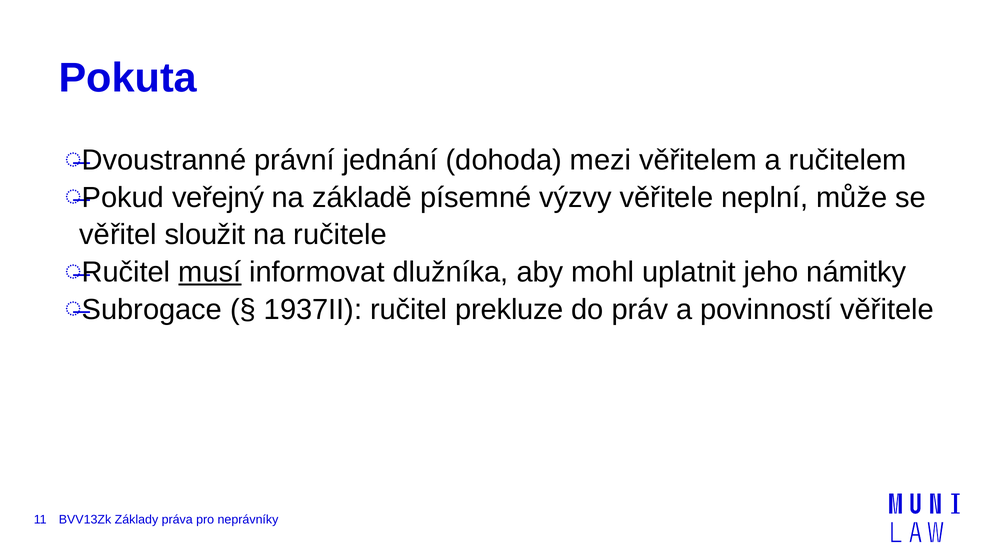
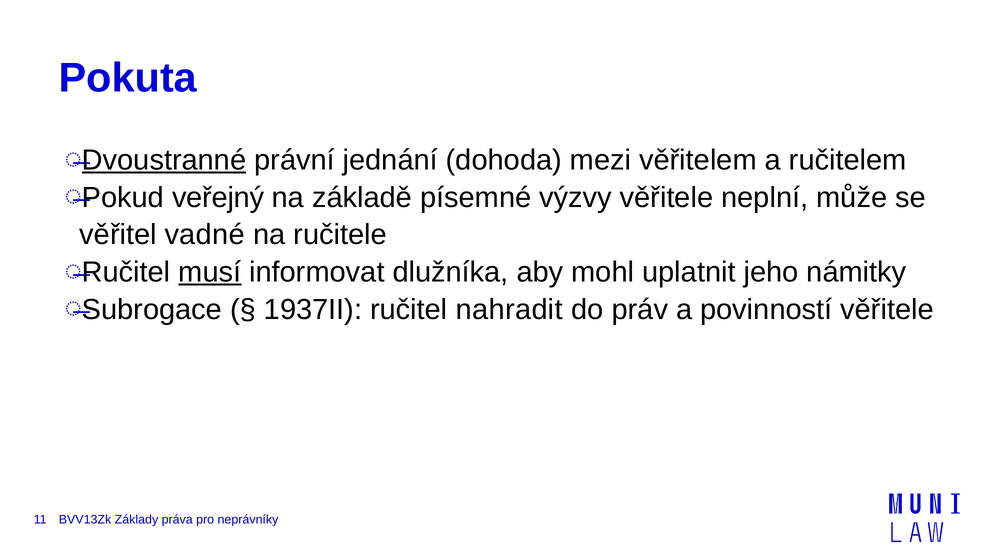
Dvoustranné underline: none -> present (164, 160)
sloužit: sloužit -> vadné (205, 235)
prekluze: prekluze -> nahradit (509, 310)
